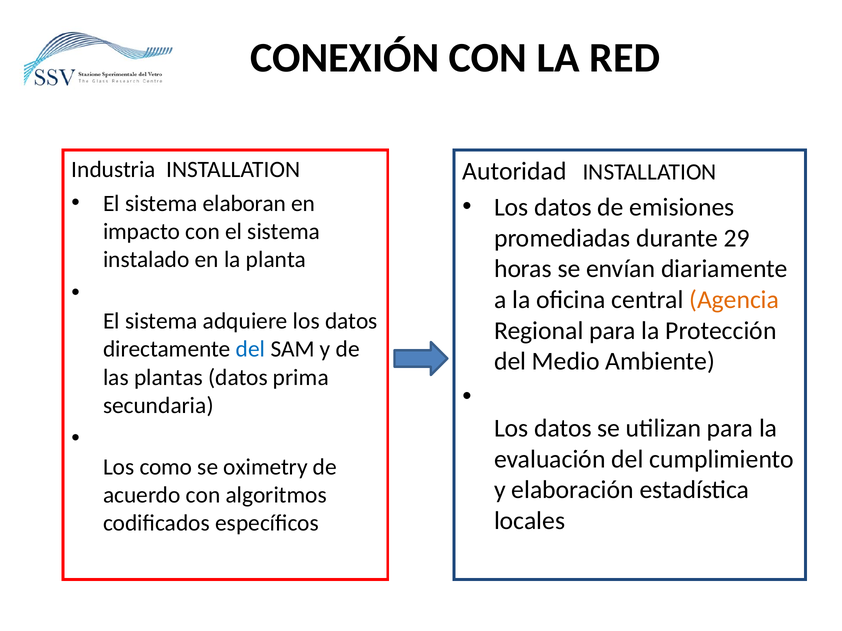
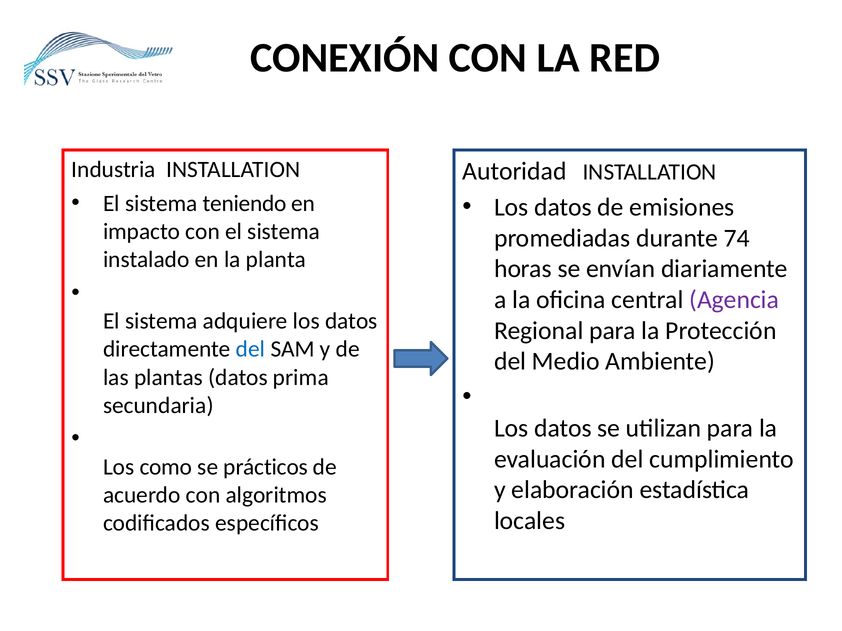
elaboran: elaboran -> teniendo (245, 204)
29: 29 -> 74 (737, 238)
Agencia colour: orange -> purple (734, 300)
oximetry: oximetry -> prácticos (266, 467)
